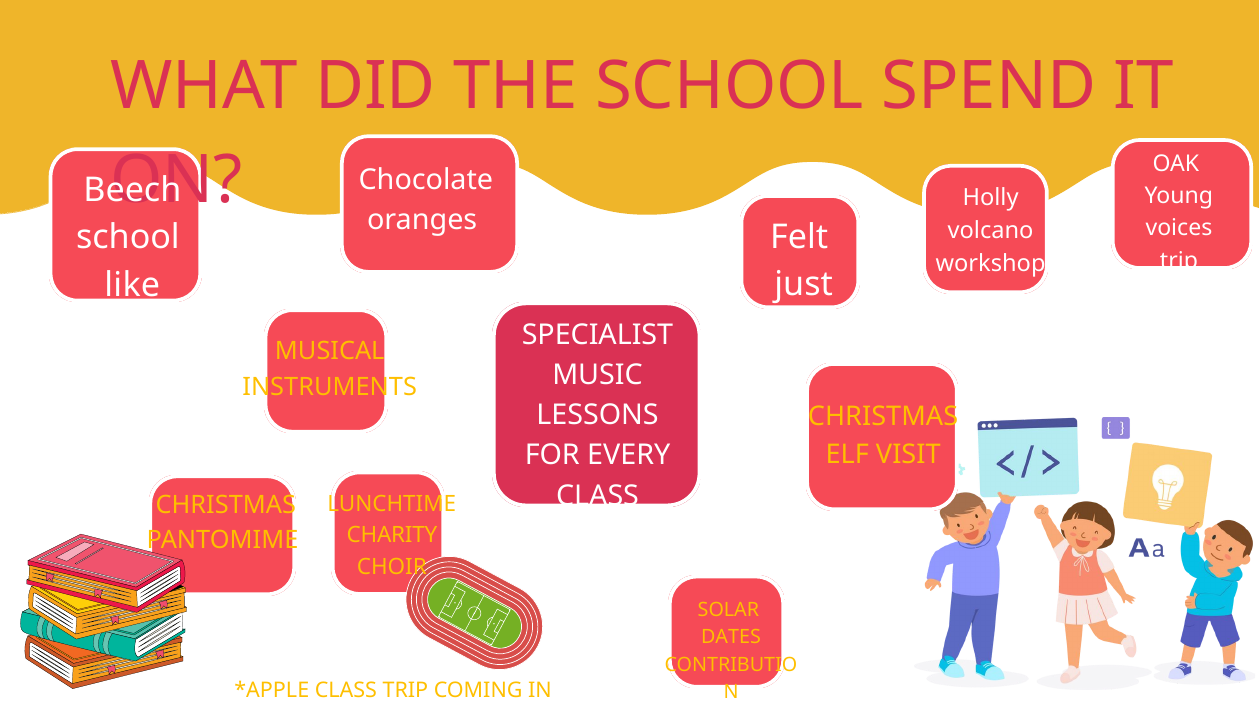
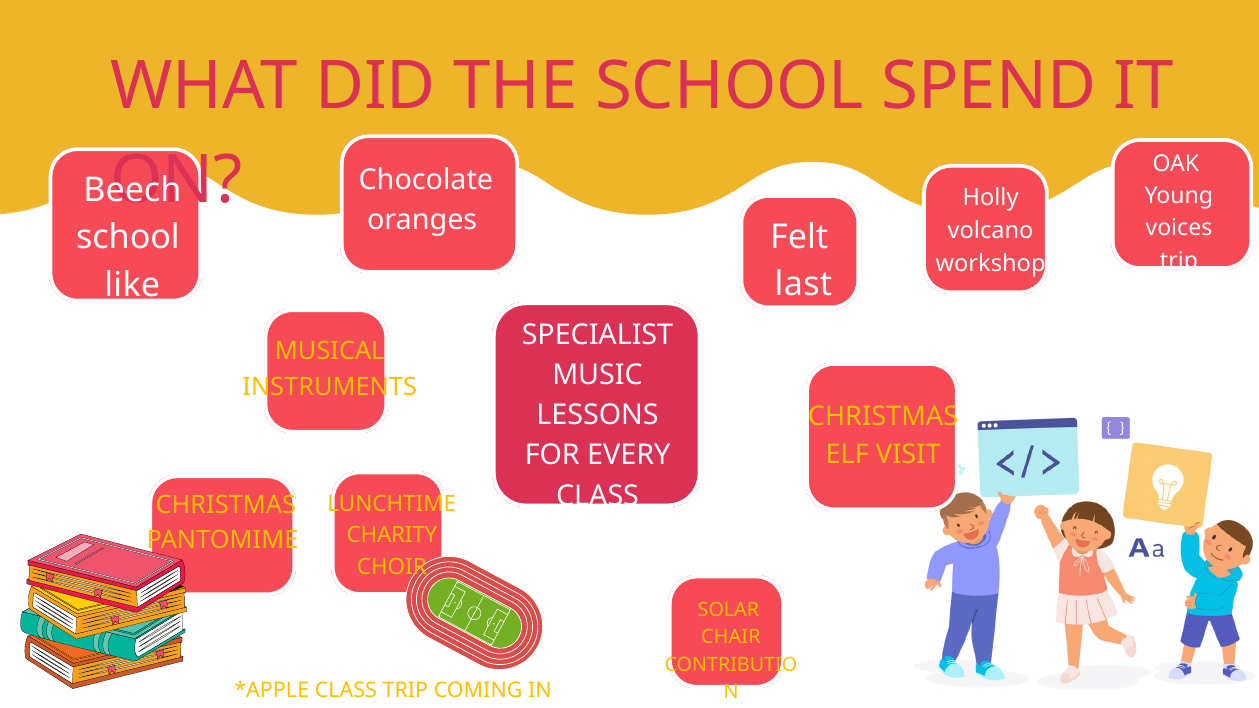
just: just -> last (803, 285)
DATES: DATES -> CHAIR (731, 637)
